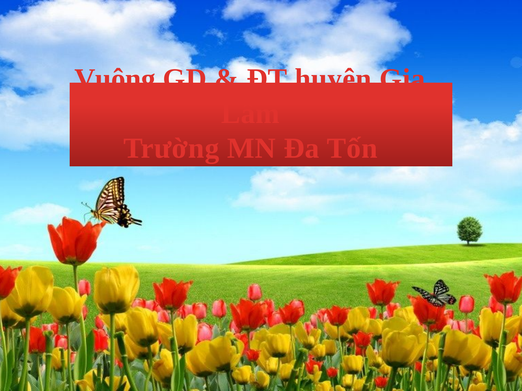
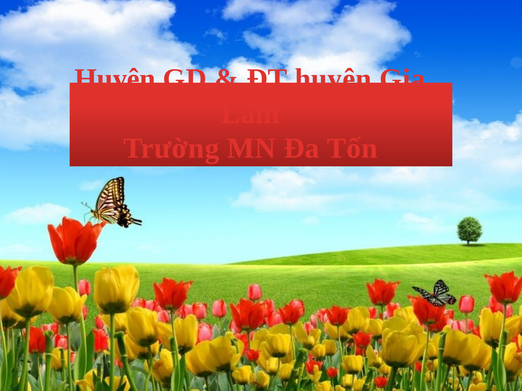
Vuông: Vuông -> Huyện (115, 79)
